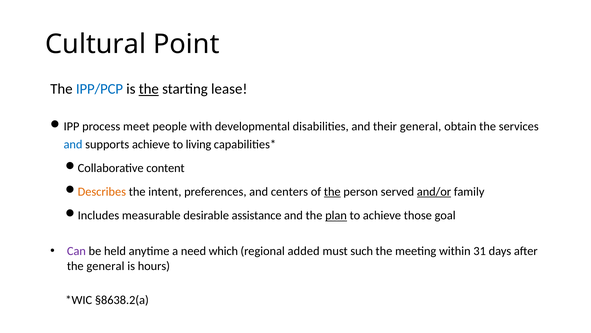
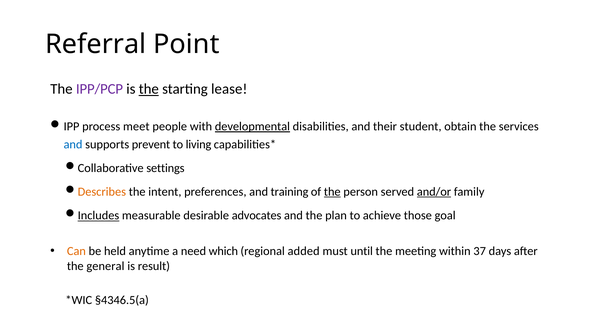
Cultural: Cultural -> Referral (96, 44)
IPP/PCP colour: blue -> purple (99, 89)
developmental underline: none -> present (252, 126)
their general: general -> student (421, 126)
supports achieve: achieve -> prevent (151, 144)
content: content -> settings (165, 168)
centers: centers -> training (290, 191)
Includes underline: none -> present (98, 215)
assistance: assistance -> advocates (257, 215)
plan underline: present -> none (336, 215)
Can colour: purple -> orange (76, 251)
such: such -> until (362, 251)
31: 31 -> 37 (480, 251)
hours: hours -> result (154, 266)
§8638.2(a: §8638.2(a -> §4346.5(a (122, 300)
